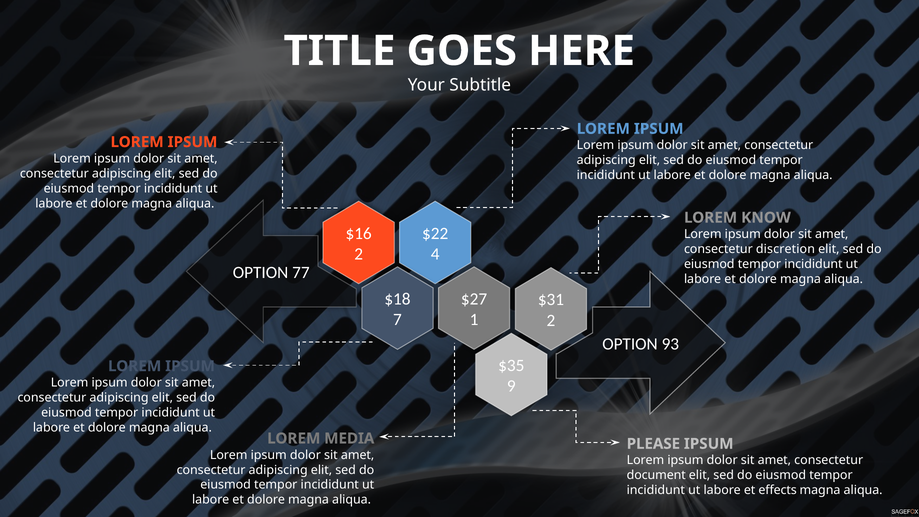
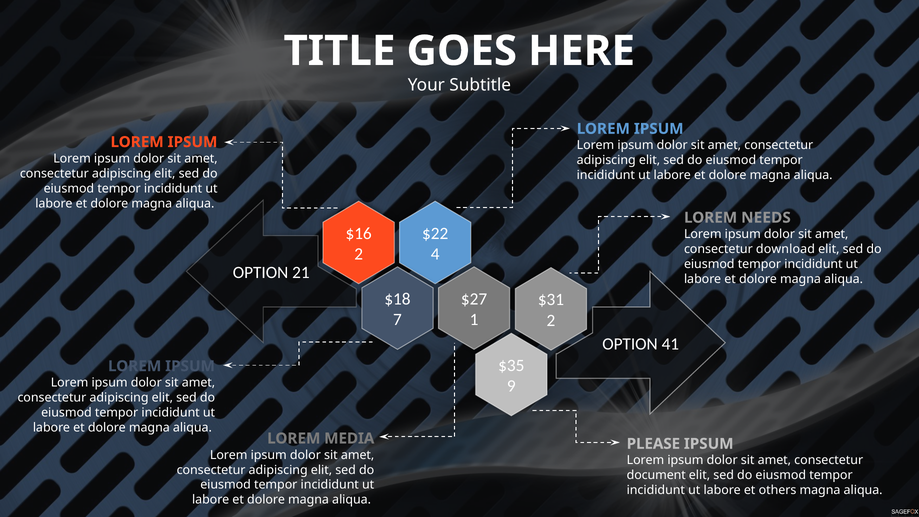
KNOW: KNOW -> NEEDS (766, 218)
discretion: discretion -> download (785, 249)
77: 77 -> 21 (301, 272)
93: 93 -> 41 (670, 344)
effects: effects -> others (778, 490)
